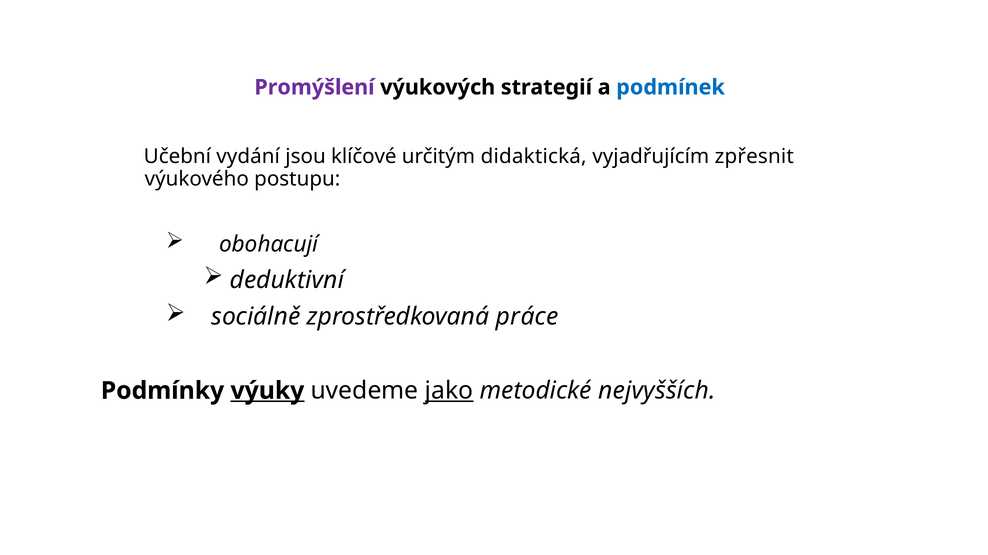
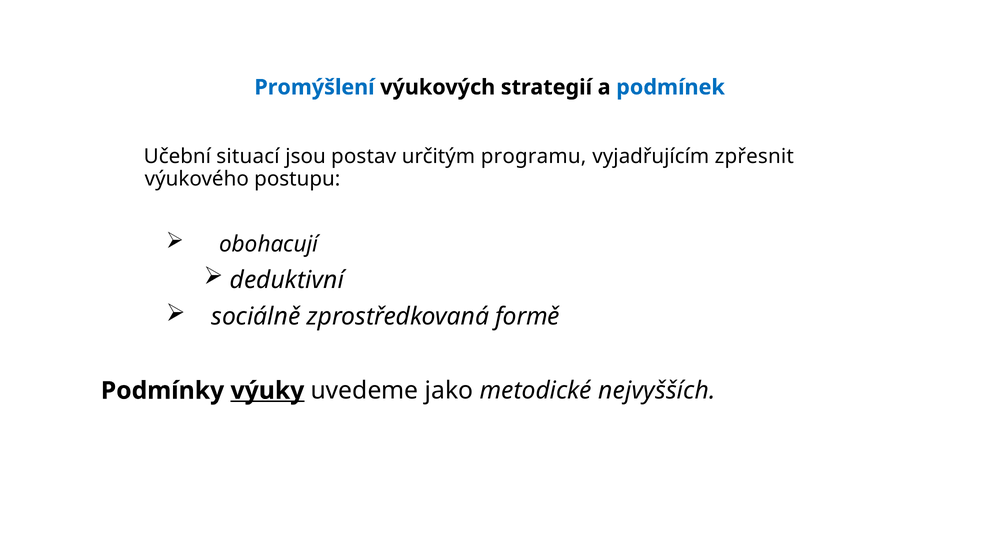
Promýšlení colour: purple -> blue (314, 87)
vydání: vydání -> situací (248, 157)
klíčové: klíčové -> postav (364, 157)
didaktická: didaktická -> programu (534, 157)
práce: práce -> formě (528, 317)
jako underline: present -> none (449, 391)
